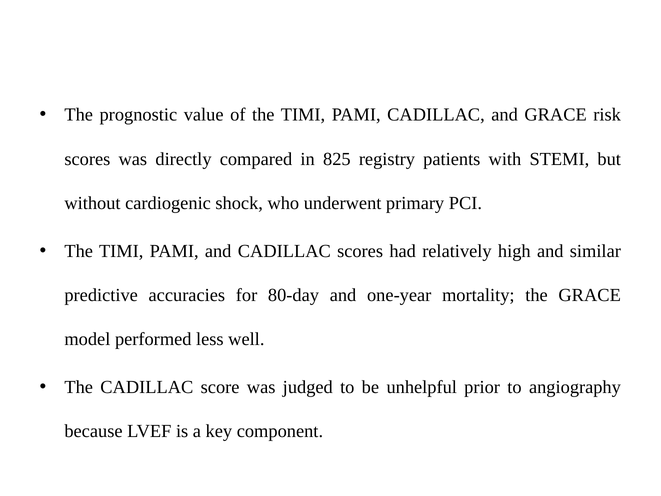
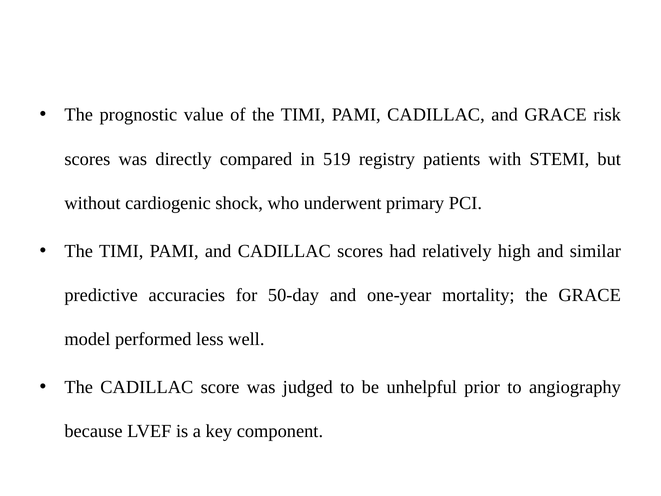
825: 825 -> 519 (337, 159)
80-day: 80-day -> 50-day (293, 295)
